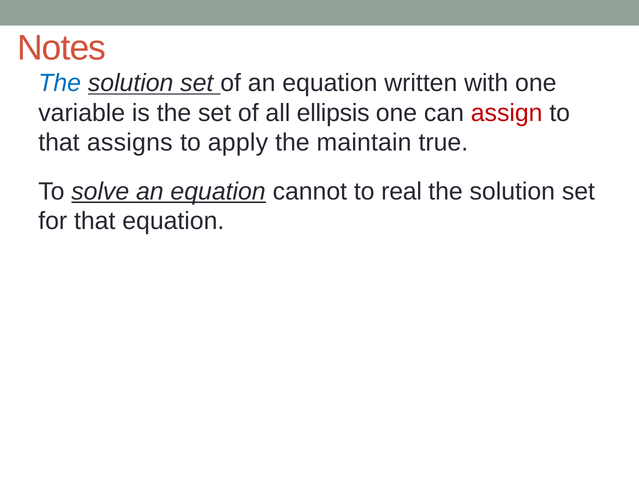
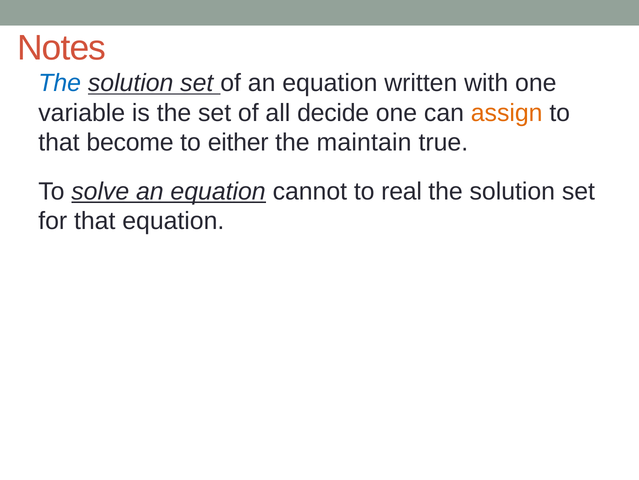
ellipsis: ellipsis -> decide (333, 113)
assign colour: red -> orange (507, 113)
assigns: assigns -> become (130, 143)
apply: apply -> either (238, 143)
